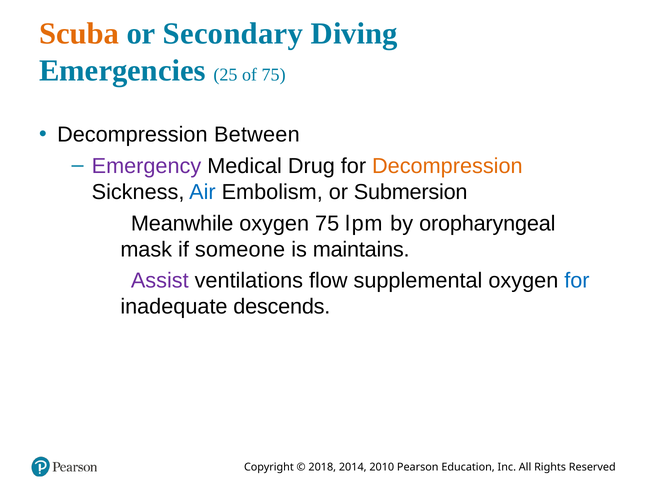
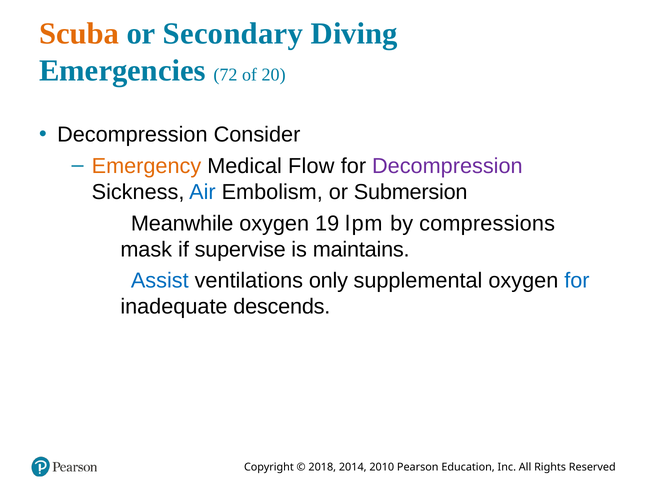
25: 25 -> 72 (225, 75)
of 75: 75 -> 20 (274, 75)
Between: Between -> Consider (257, 135)
Emergency colour: purple -> orange (146, 166)
Drug: Drug -> Flow (311, 166)
Decompression colour: orange -> purple (447, 166)
oxygen 75: 75 -> 19 (327, 224)
oropharyngeal: oropharyngeal -> compressions (487, 224)
someone: someone -> supervise (240, 250)
Assist colour: purple -> blue (160, 281)
flow: flow -> only (328, 281)
